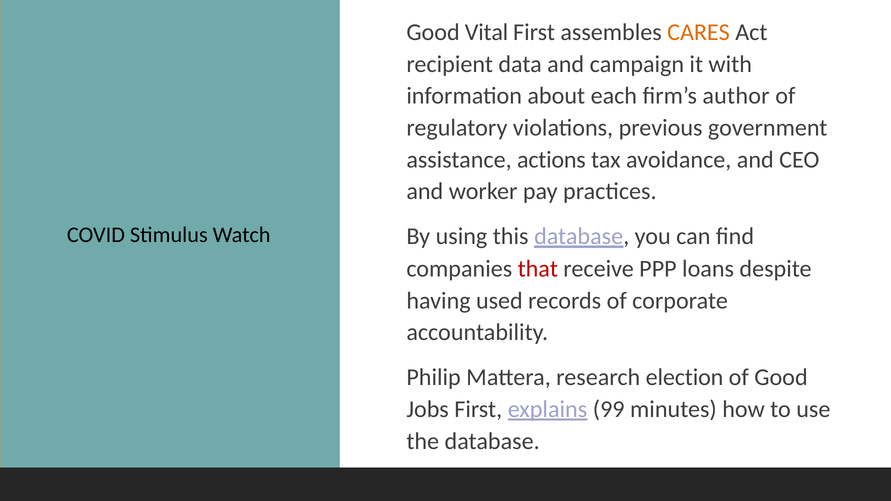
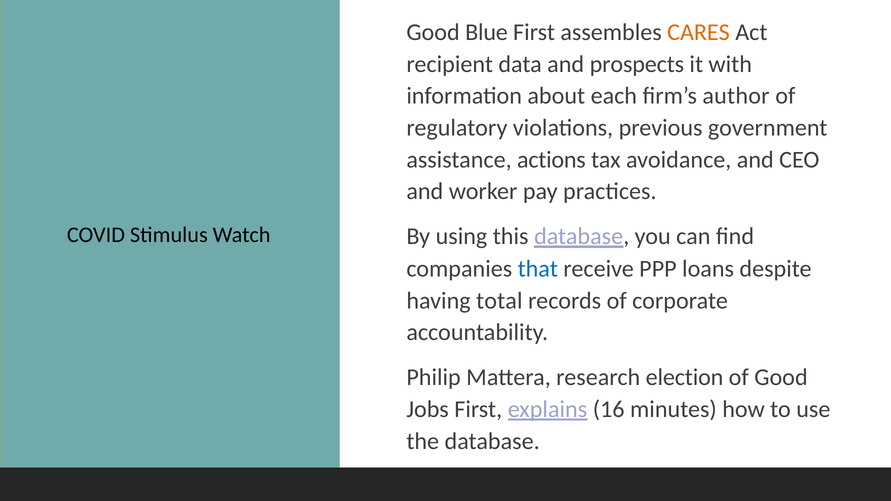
Vital: Vital -> Blue (487, 32)
campaign: campaign -> prospects (637, 64)
that colour: red -> blue (538, 269)
used: used -> total (499, 301)
99: 99 -> 16 (609, 409)
